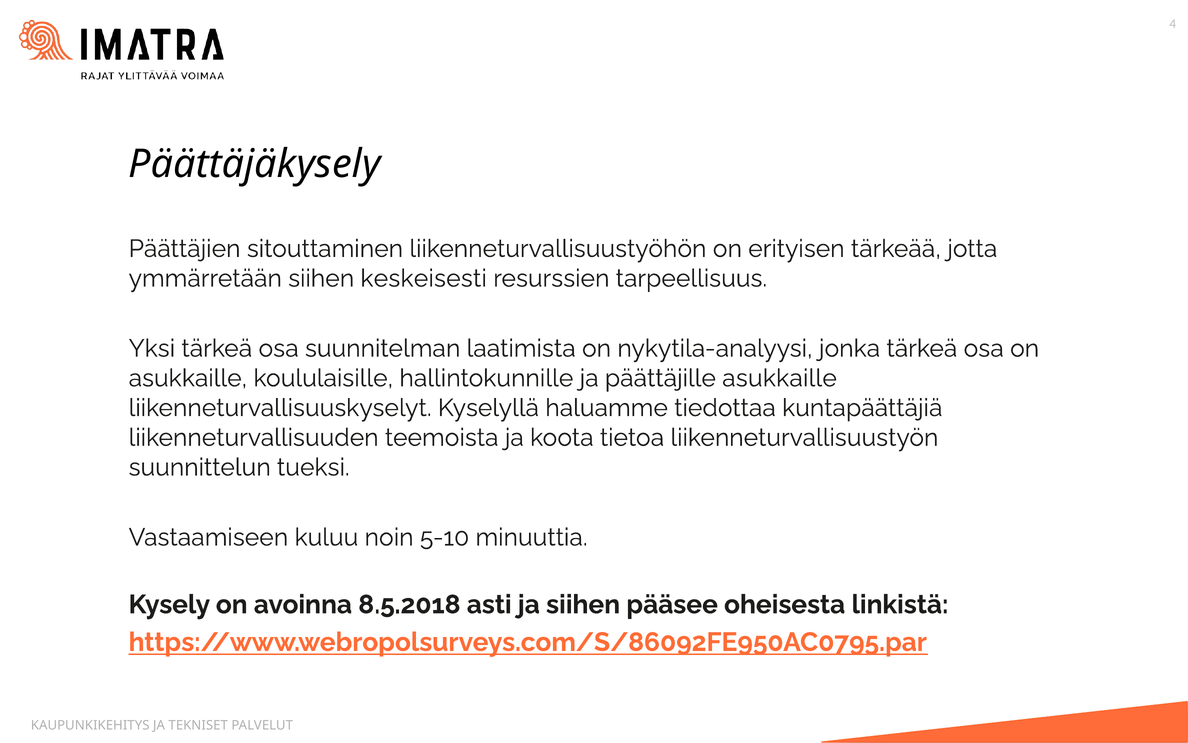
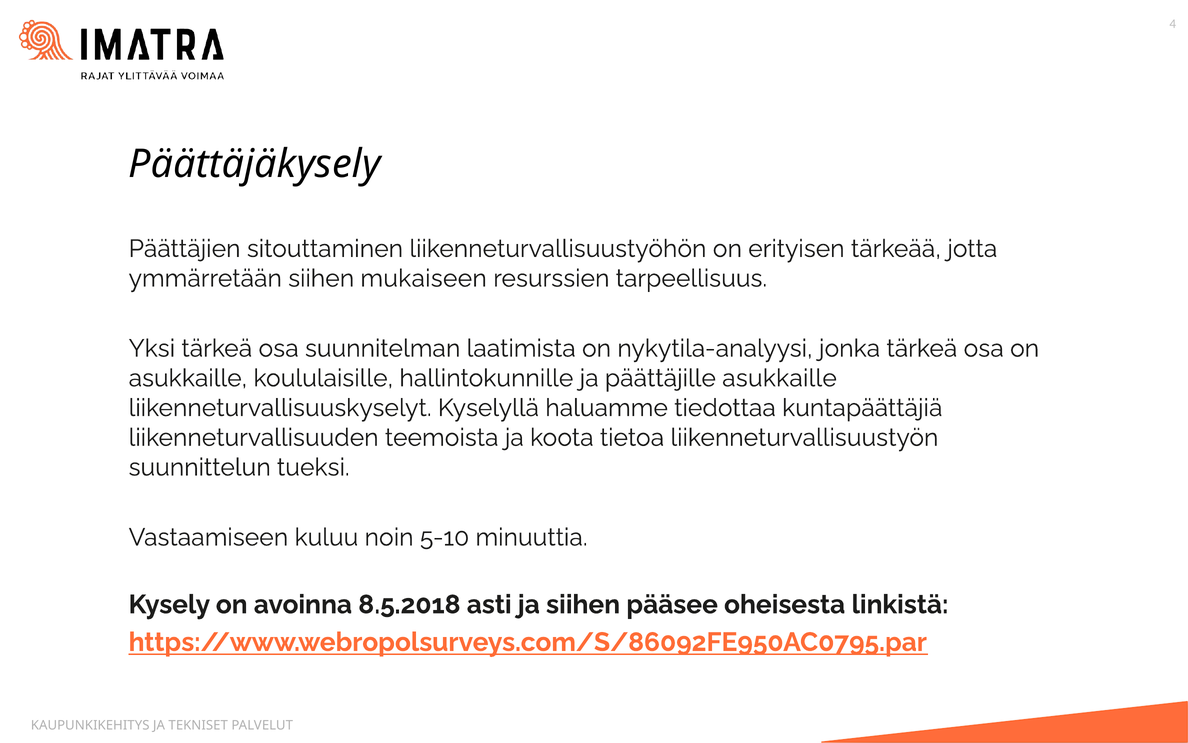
keskeisesti: keskeisesti -> mukaiseen (424, 278)
